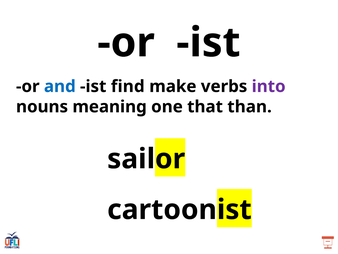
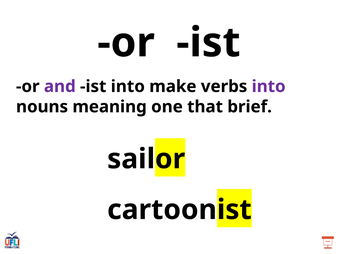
and colour: blue -> purple (60, 86)
ist find: find -> into (128, 86)
than: than -> brief (250, 107)
